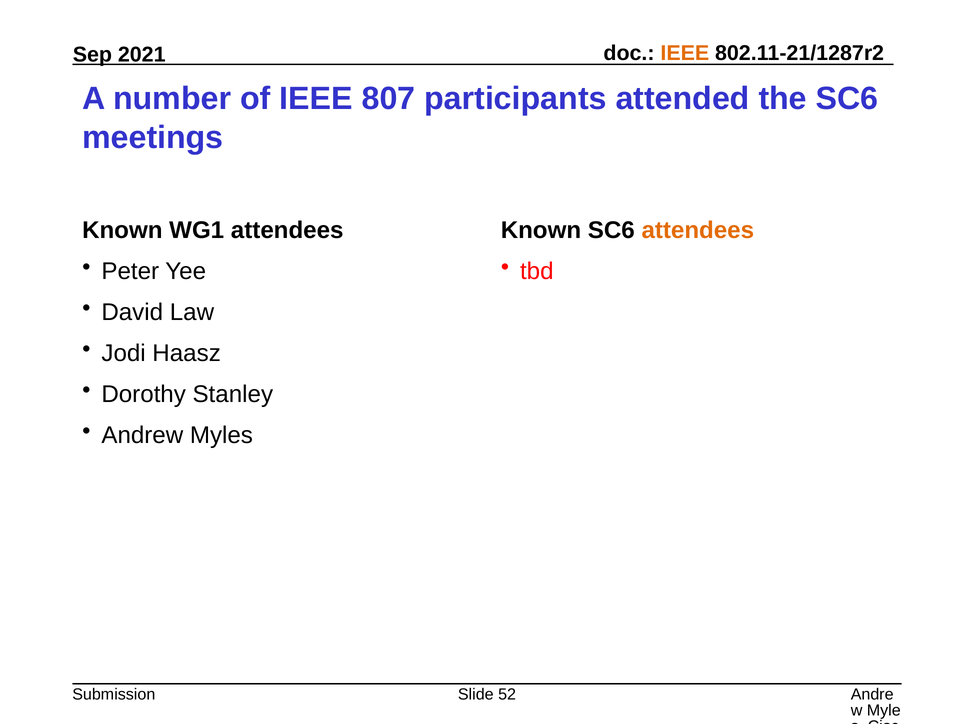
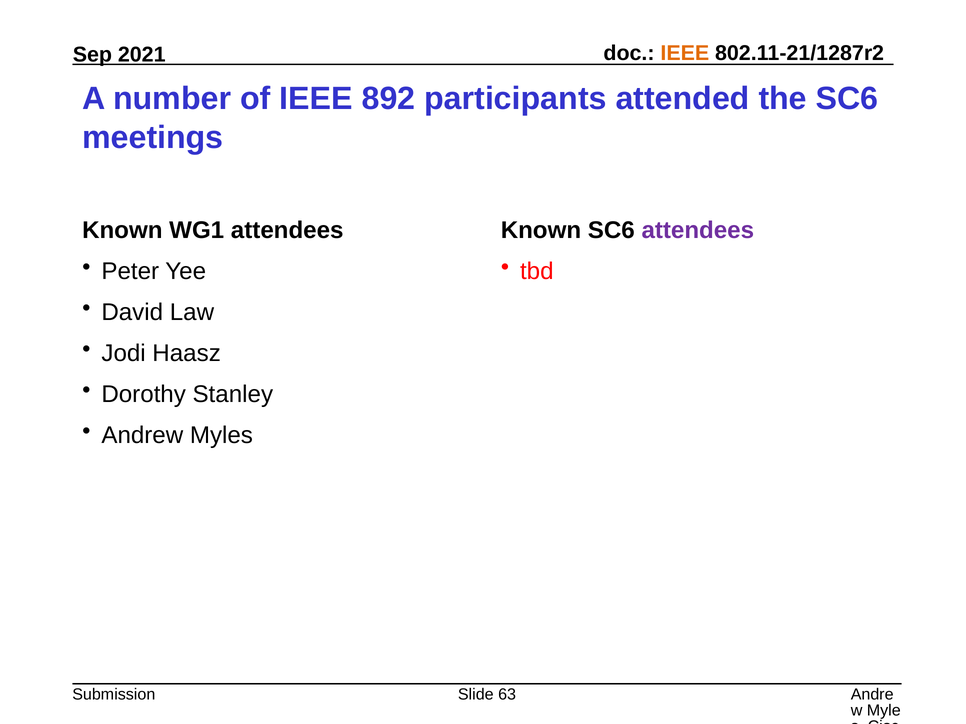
807: 807 -> 892 (389, 99)
attendees colour: orange -> purple (698, 230)
52: 52 -> 63 (507, 695)
